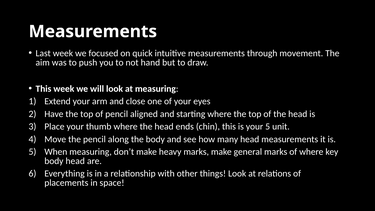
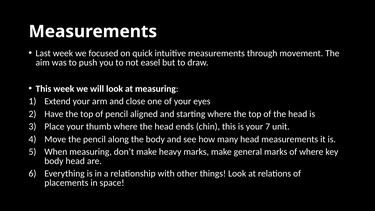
hand: hand -> easel (150, 62)
your 5: 5 -> 7 (268, 127)
